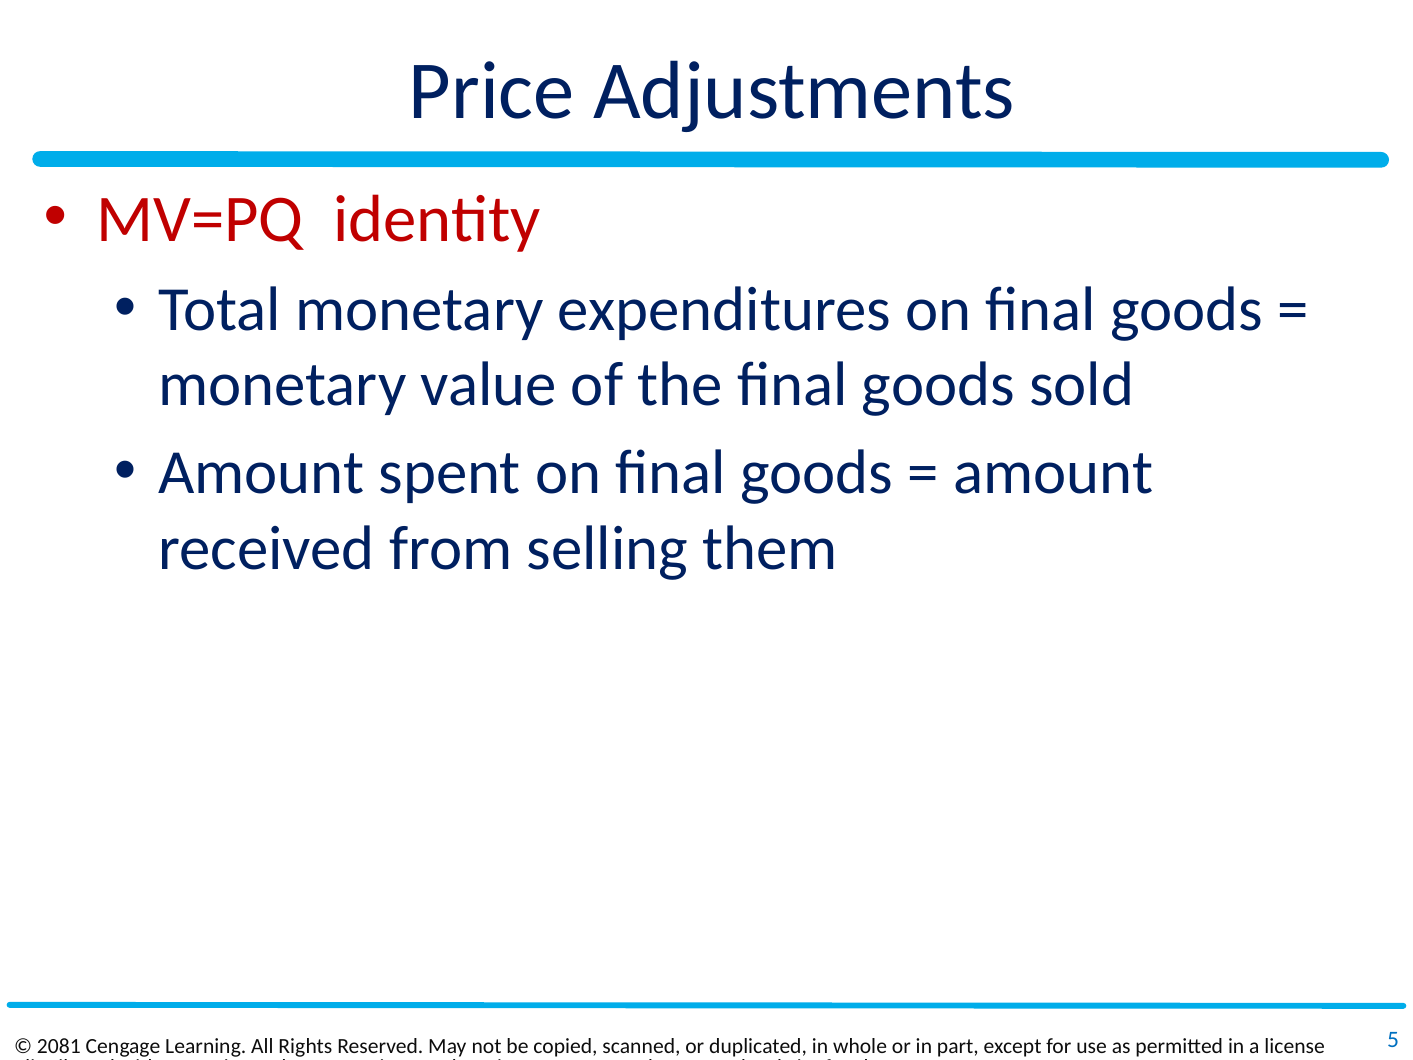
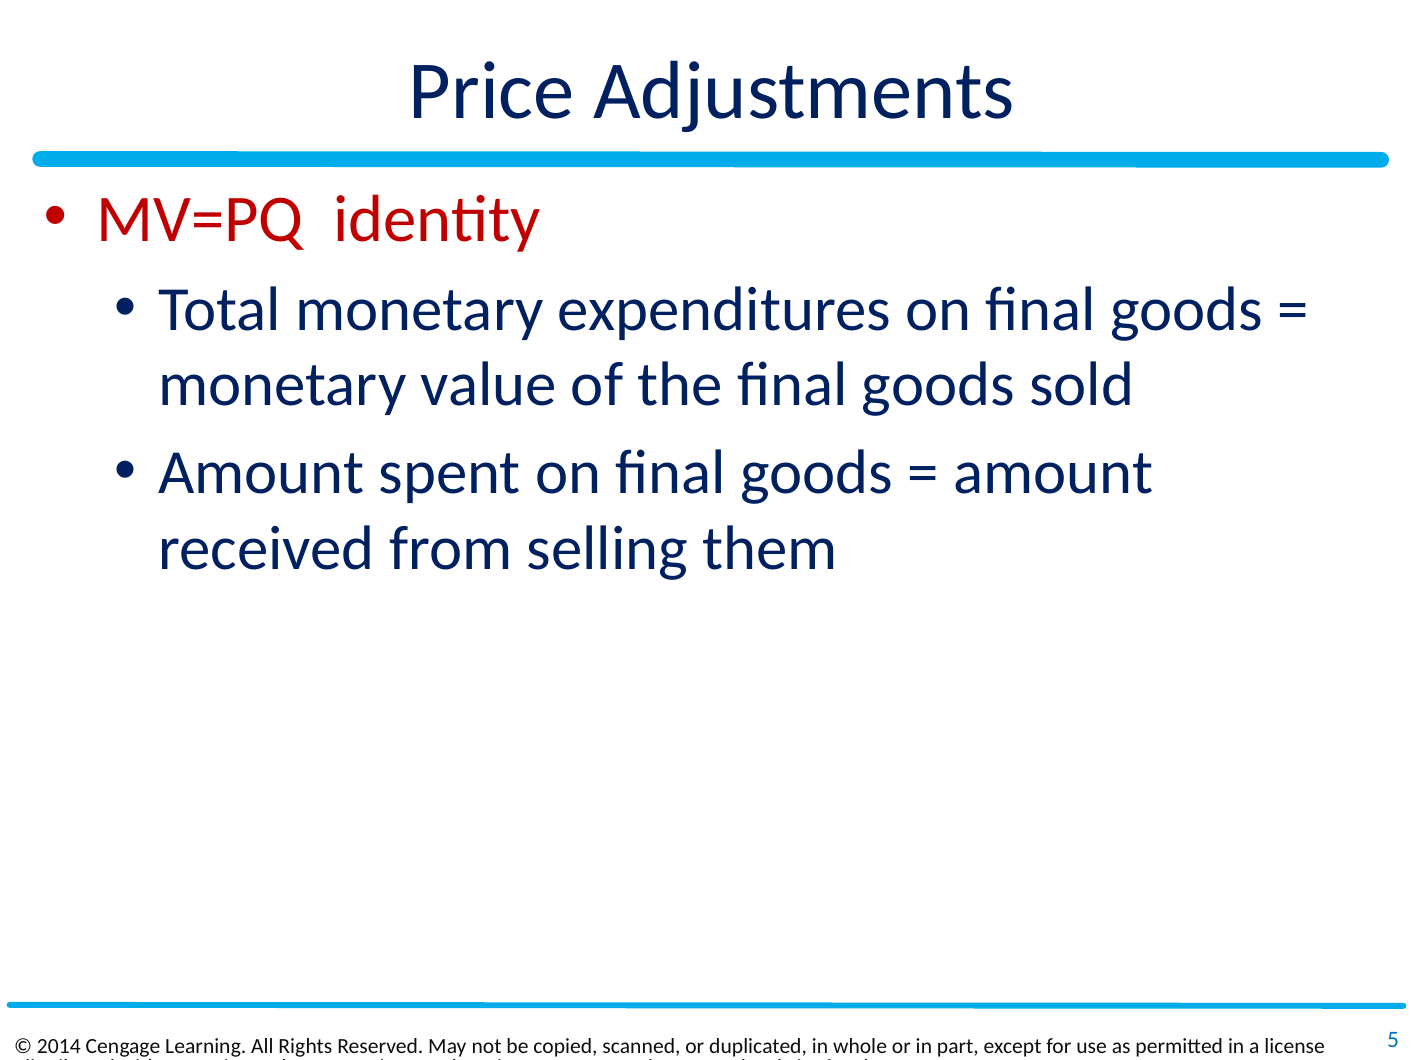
2081: 2081 -> 2014 (59, 1046)
